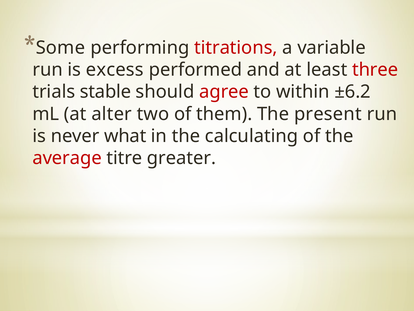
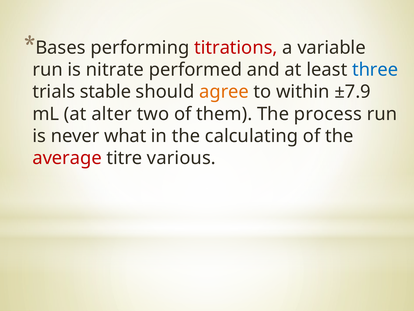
Some: Some -> Bases (60, 48)
excess: excess -> nitrate (115, 70)
three colour: red -> blue (375, 70)
agree colour: red -> orange (224, 92)
±6.2: ±6.2 -> ±7.9 (353, 92)
present: present -> process (328, 114)
greater: greater -> various (181, 158)
